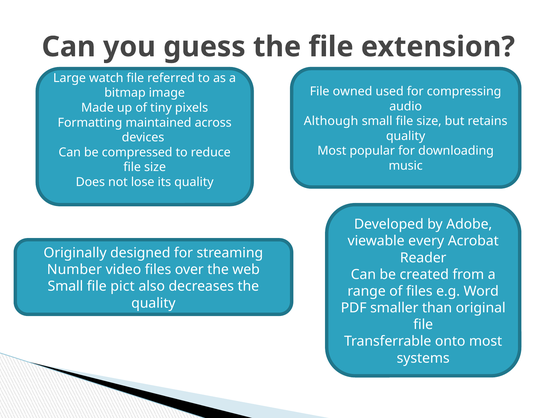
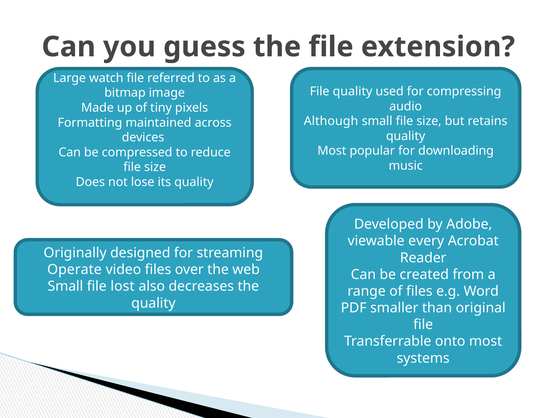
File owned: owned -> quality (353, 91)
Number: Number -> Operate (74, 269)
pict: pict -> lost (123, 286)
